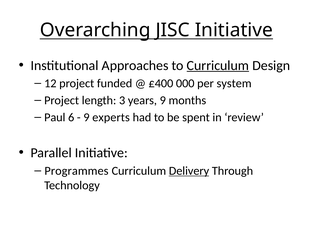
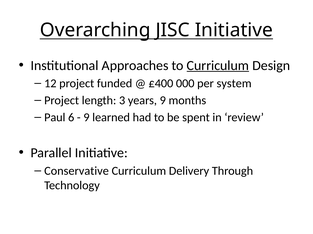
experts: experts -> learned (111, 118)
Programmes: Programmes -> Conservative (77, 171)
Delivery underline: present -> none (189, 171)
